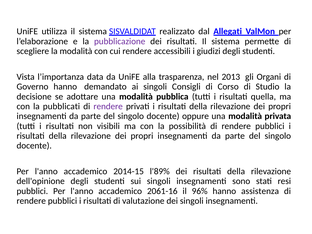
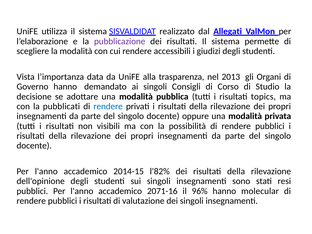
quella: quella -> topics (263, 97)
rendere colour: purple -> blue (108, 106)
l'89%: l'89% -> l'82% (160, 171)
2061-16: 2061-16 -> 2071-16 (162, 191)
assistenza: assistenza -> molecular (260, 191)
